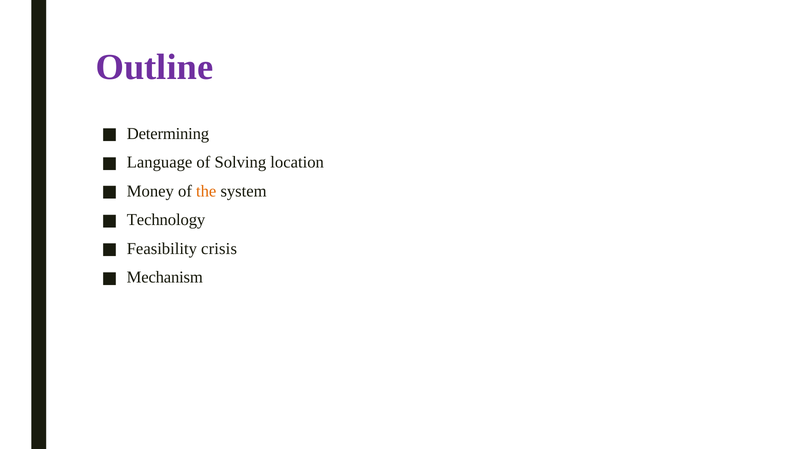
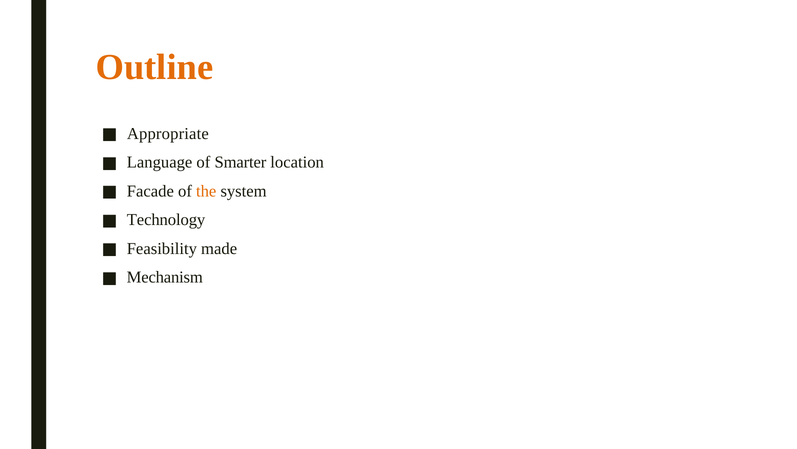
Outline colour: purple -> orange (154, 67)
Determining: Determining -> Appropriate (168, 133)
Solving: Solving -> Smarter (240, 162)
Money: Money -> Facade (150, 191)
crisis: crisis -> made (219, 248)
